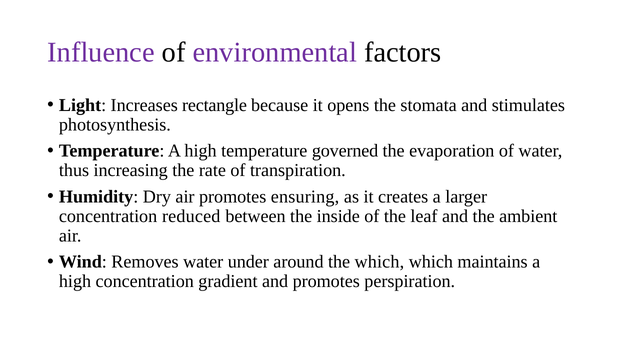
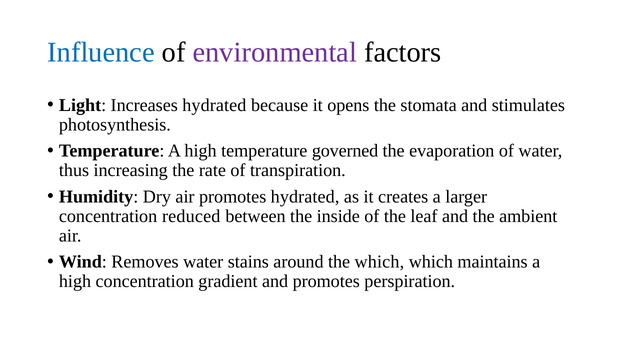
Influence colour: purple -> blue (101, 52)
Increases rectangle: rectangle -> hydrated (214, 105)
promotes ensuring: ensuring -> hydrated (305, 196)
under: under -> stains (248, 261)
